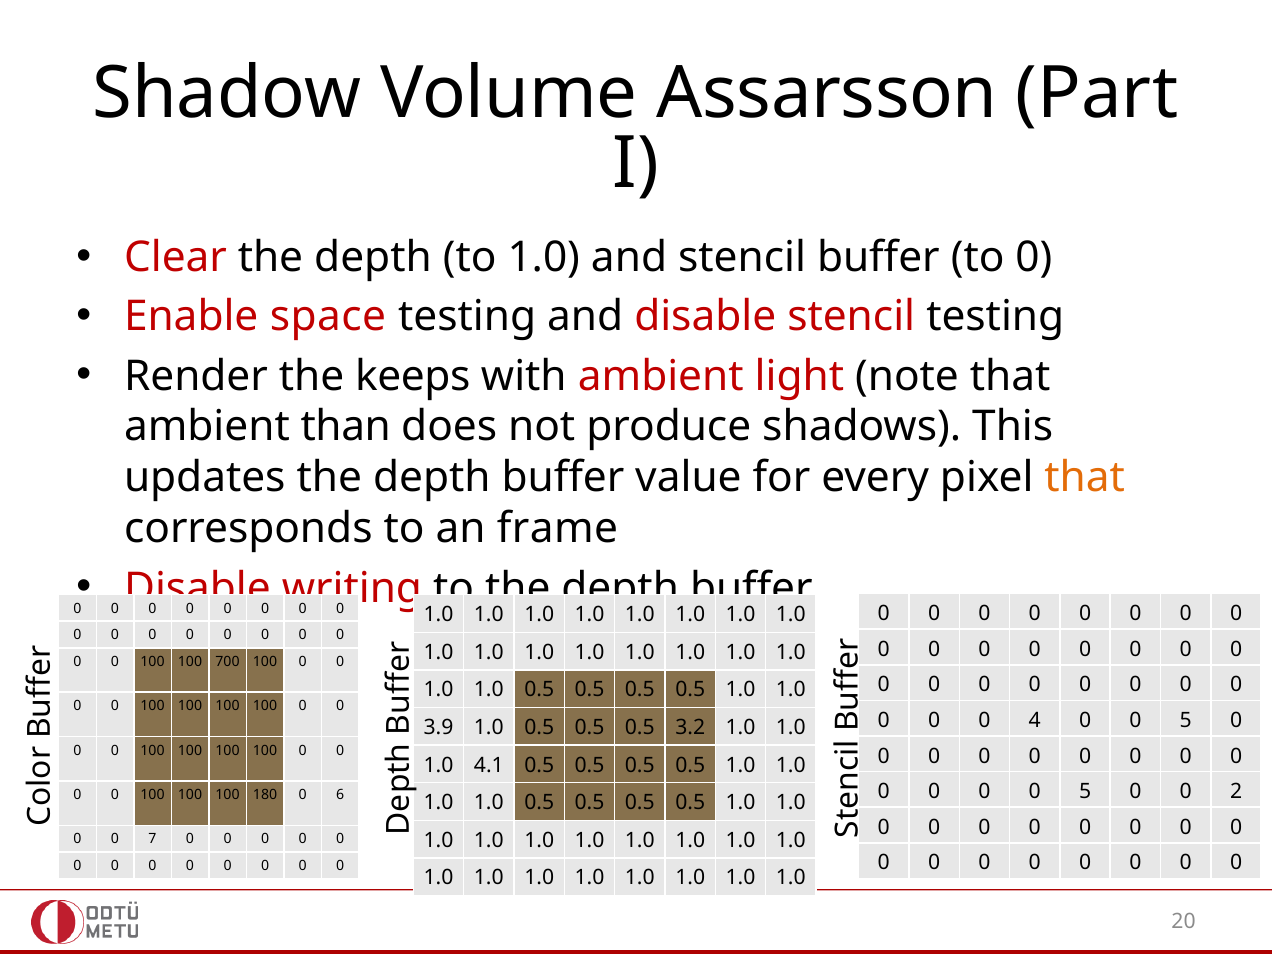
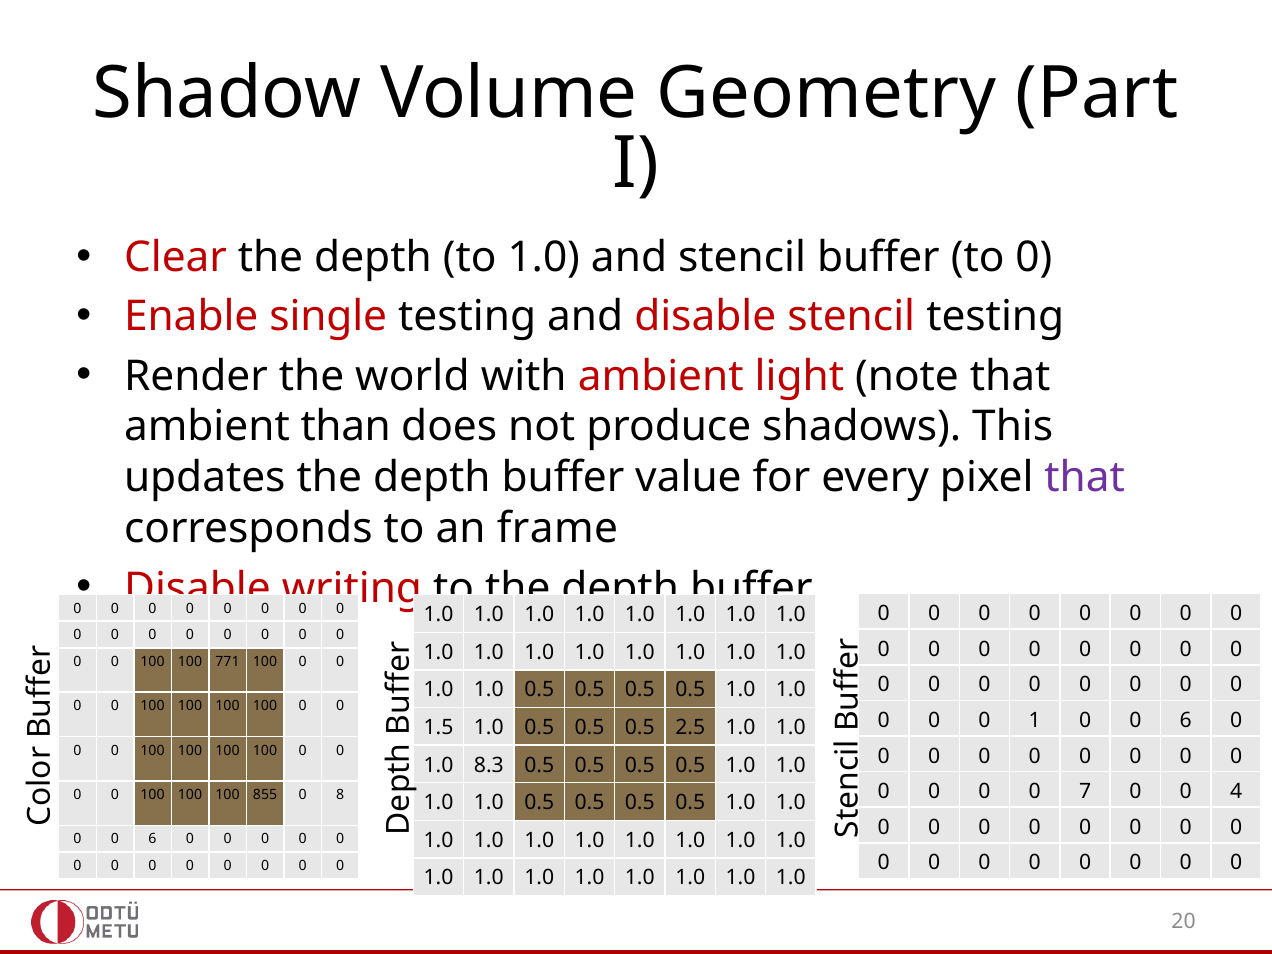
Assarsson: Assarsson -> Geometry (827, 94)
space: space -> single (328, 317)
keeps: keeps -> world (412, 376)
that colour: orange -> purple (1085, 478)
700: 700 -> 771 (228, 662)
4: 4 -> 1 (1035, 720)
5: 5 -> 6 (1186, 720)
3.9: 3.9 -> 1.5 (439, 728)
3.2: 3.2 -> 2.5 (690, 728)
4.1: 4.1 -> 8.3 (489, 765)
0 0 0 5: 5 -> 7 (1085, 792)
2: 2 -> 4 (1236, 792)
180: 180 -> 855 (265, 795)
6: 6 -> 8 (340, 795)
7: 7 -> 6 (153, 839)
